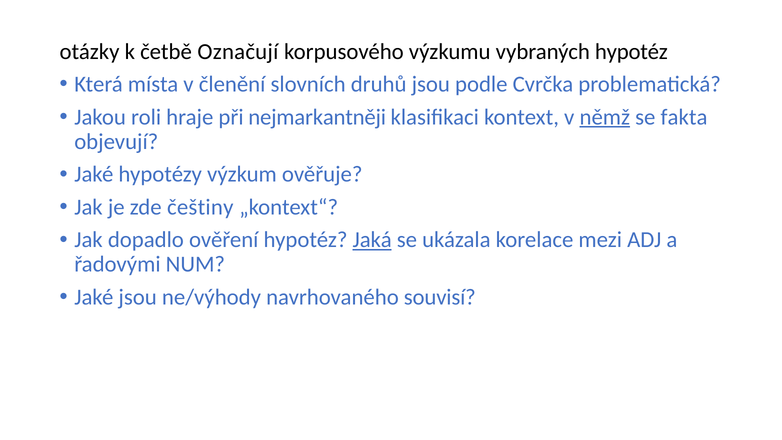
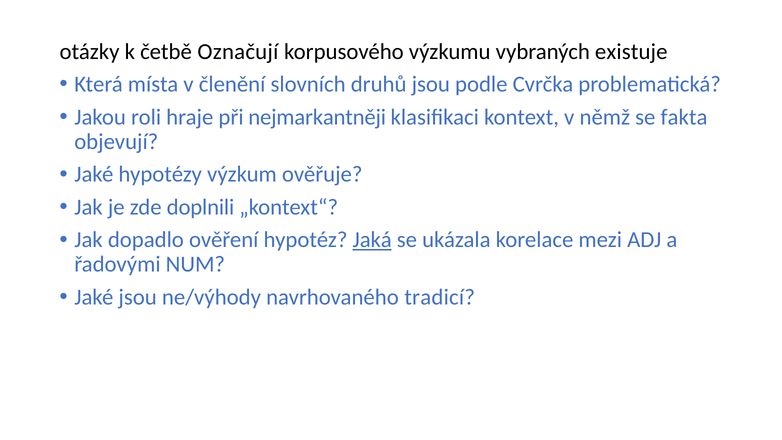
vybraných hypotéz: hypotéz -> existuje (631, 51)
němž underline: present -> none (605, 117)
češtiny: češtiny -> doplnili (200, 207)
souvisí: souvisí -> tradicí (440, 297)
